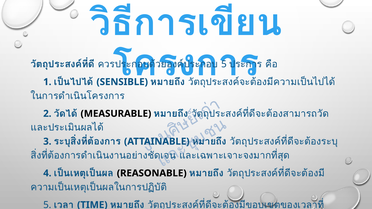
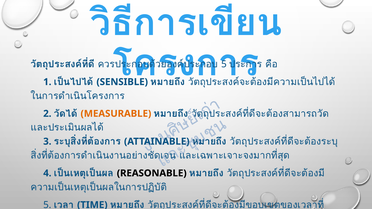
MEASURABLE colour: black -> orange (116, 114)
